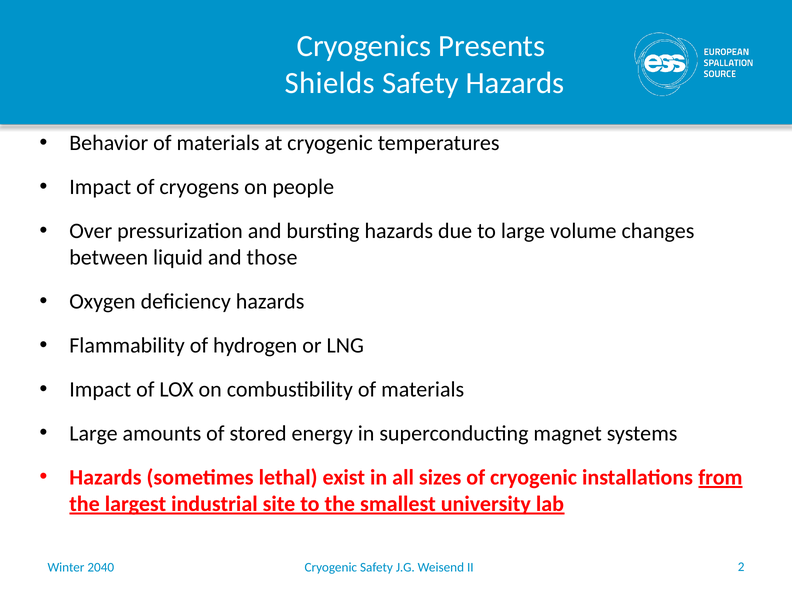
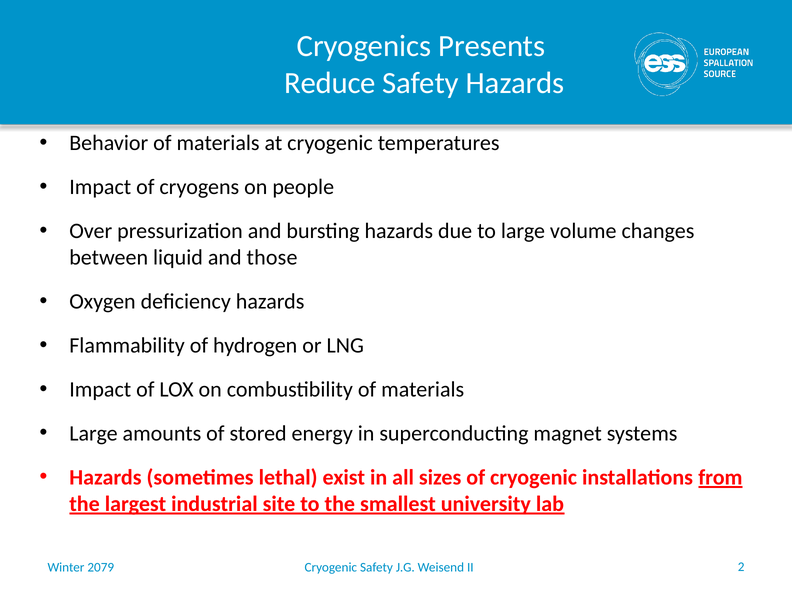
Shields: Shields -> Reduce (330, 83)
2040: 2040 -> 2079 (101, 567)
